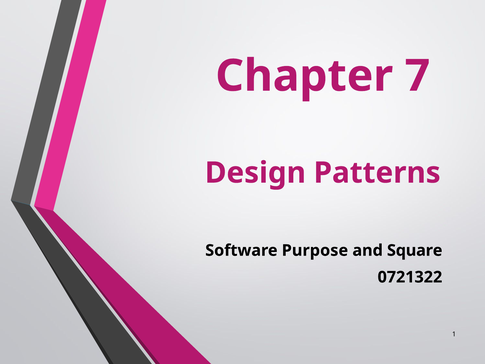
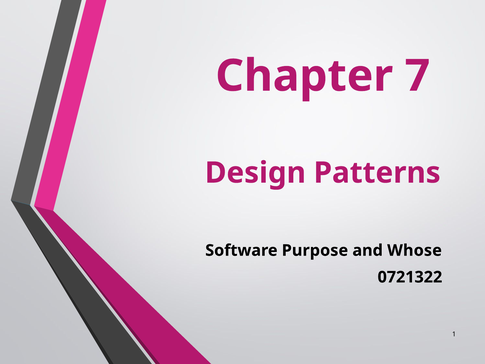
Square: Square -> Whose (415, 250)
